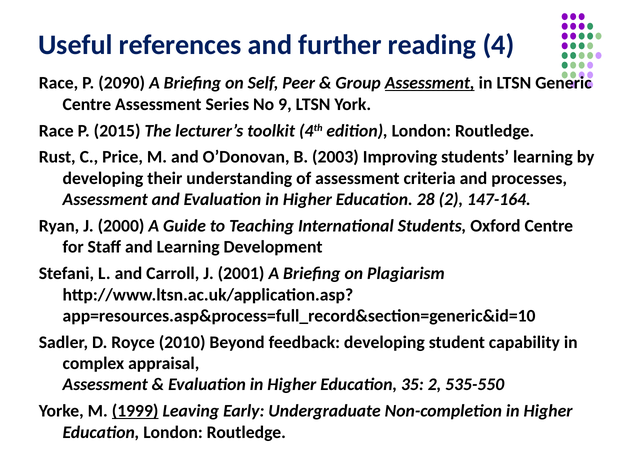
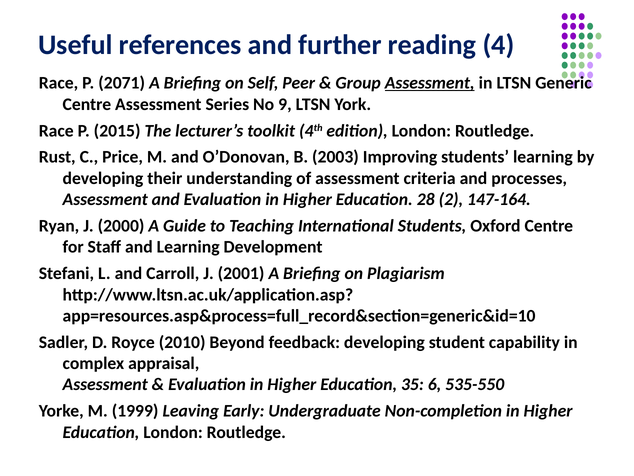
2090: 2090 -> 2071 (122, 83)
35 2: 2 -> 6 (435, 384)
1999 underline: present -> none (135, 411)
